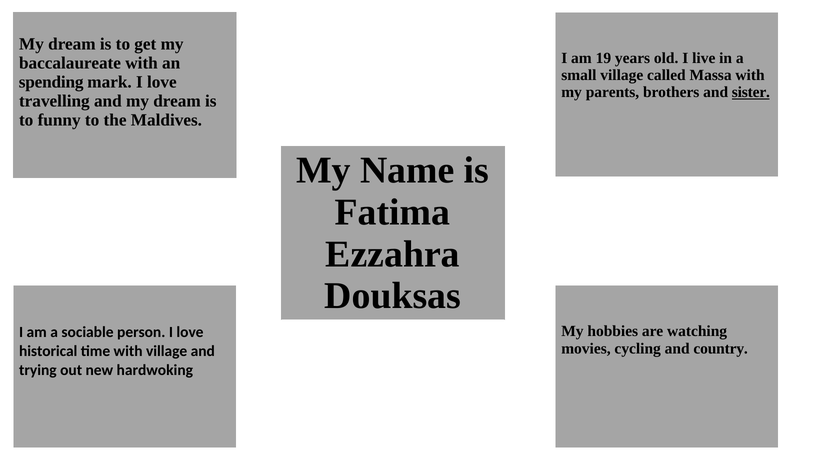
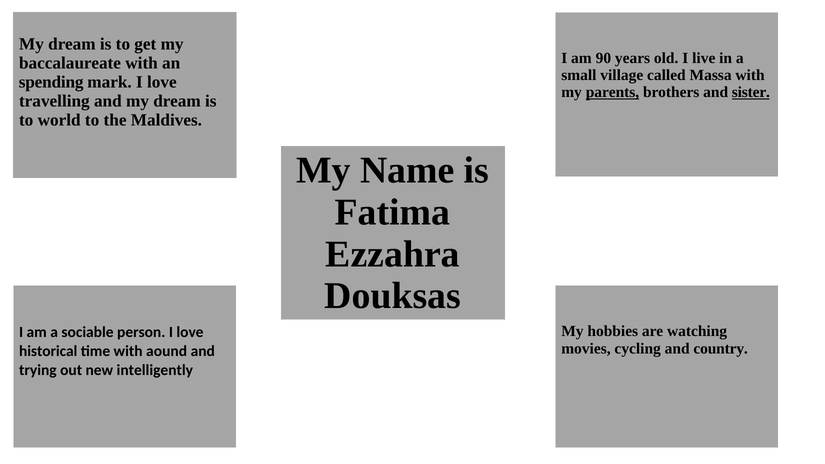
19: 19 -> 90 (603, 58)
parents underline: none -> present (612, 92)
funny: funny -> world (59, 120)
with village: village -> aound (167, 351)
hardwoking: hardwoking -> intelligently (155, 370)
